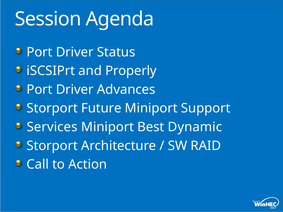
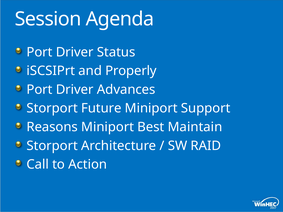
Services: Services -> Reasons (52, 127)
Dynamic: Dynamic -> Maintain (195, 127)
